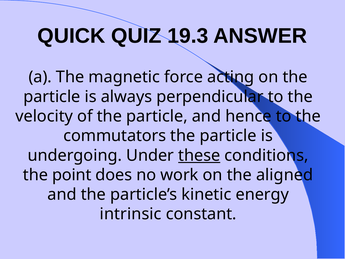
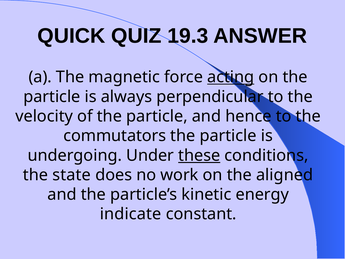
acting underline: none -> present (231, 77)
point: point -> state (72, 175)
intrinsic: intrinsic -> indicate (131, 214)
